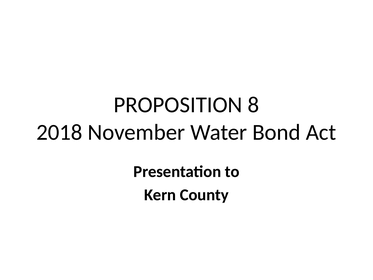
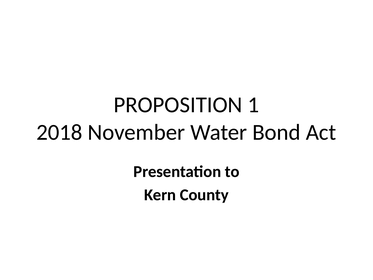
8: 8 -> 1 (253, 105)
